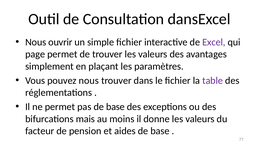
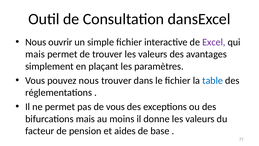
page: page -> mais (35, 54)
table colour: purple -> blue (213, 80)
pas de base: base -> vous (115, 107)
